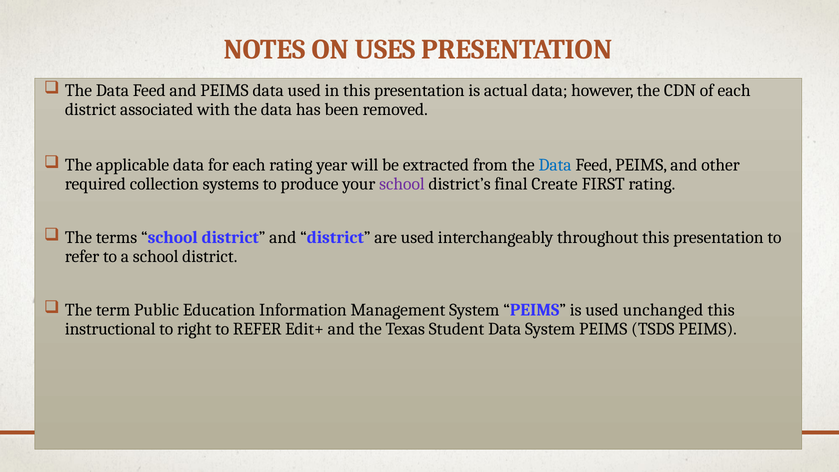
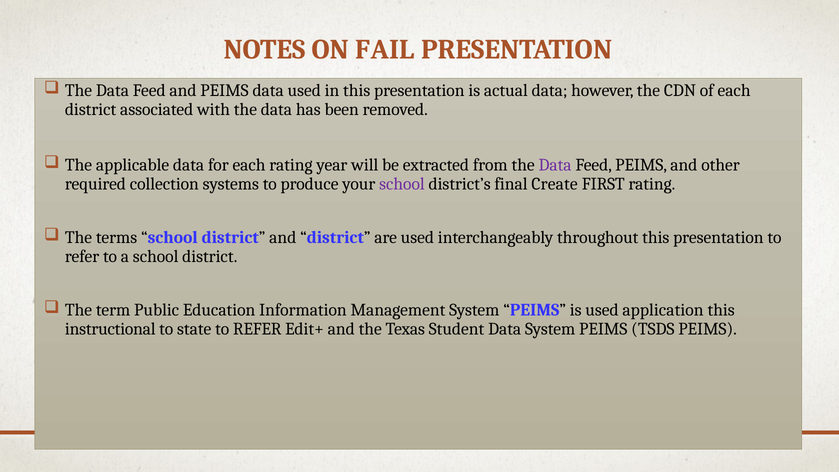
USES: USES -> FAIL (385, 50)
Data colour: blue -> purple (555, 165)
unchanged: unchanged -> application (663, 310)
right: right -> state (194, 329)
